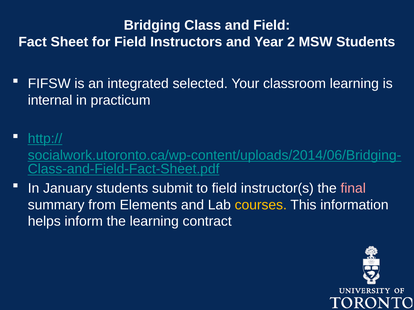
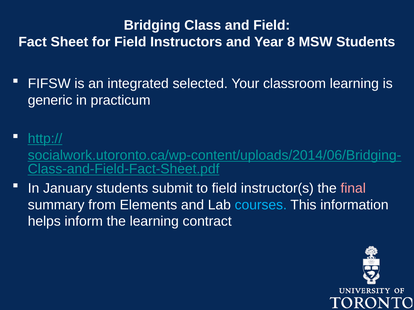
2: 2 -> 8 (291, 42)
internal: internal -> generic (50, 100)
courses colour: yellow -> light blue (261, 205)
